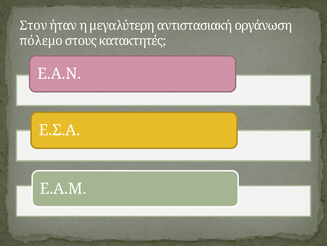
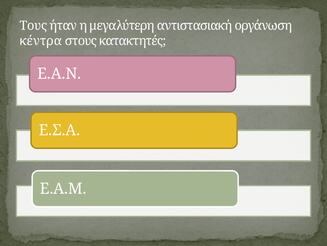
Στον: Στον -> Τους (33, 25)
πόλεμο: πόλεμο -> κέντρα (41, 41)
